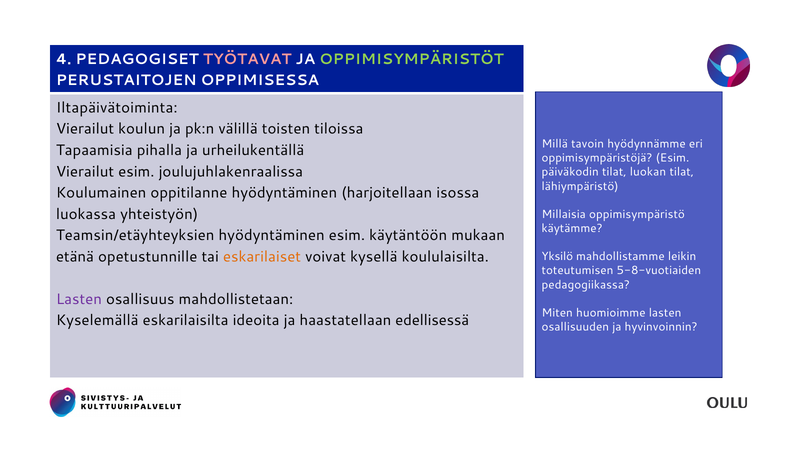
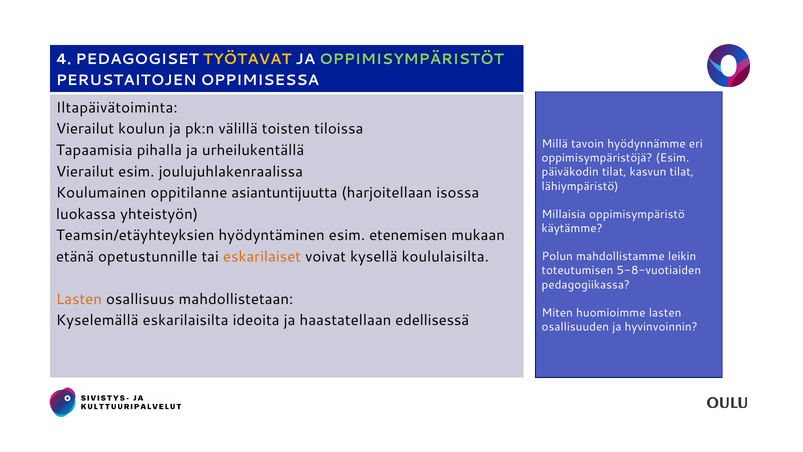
TYÖTAVAT colour: pink -> yellow (247, 59)
luokan: luokan -> kasvun (648, 172)
oppitilanne hyödyntäminen: hyödyntäminen -> asiantuntijuutta (284, 193)
käytäntöön: käytäntöön -> etenemisen (408, 235)
Yksilö: Yksilö -> Polun (557, 256)
Lasten colour: purple -> orange (79, 299)
